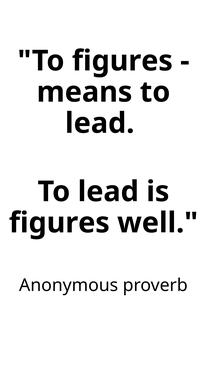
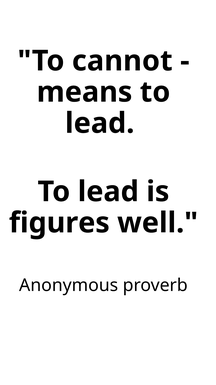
To figures: figures -> cannot (122, 61)
